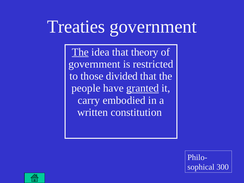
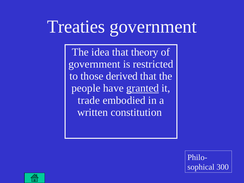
The underline: present -> none (80, 52)
divided: divided -> derived (122, 76)
carry: carry -> trade (89, 100)
